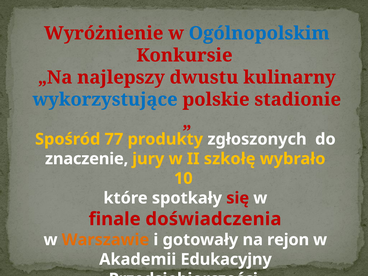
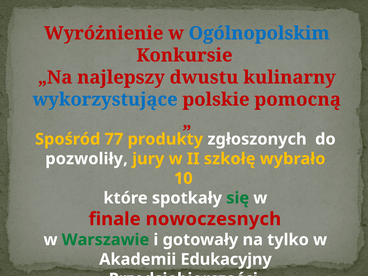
stadionie: stadionie -> pomocną (298, 100)
znaczenie: znaczenie -> pozwoliły (86, 159)
się colour: red -> green (238, 198)
doświadczenia: doświadczenia -> nowoczesnych (213, 219)
Warszawie colour: orange -> green (105, 240)
rejon: rejon -> tylko (288, 240)
